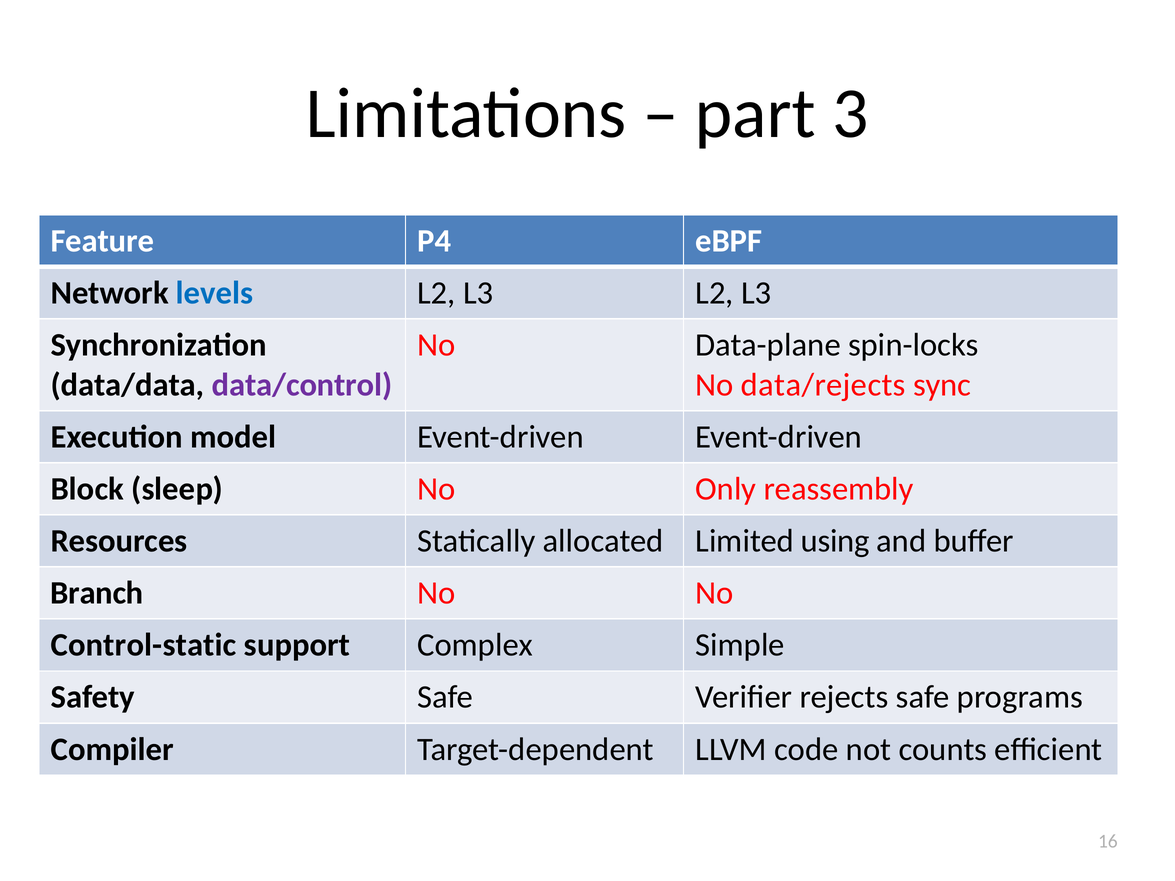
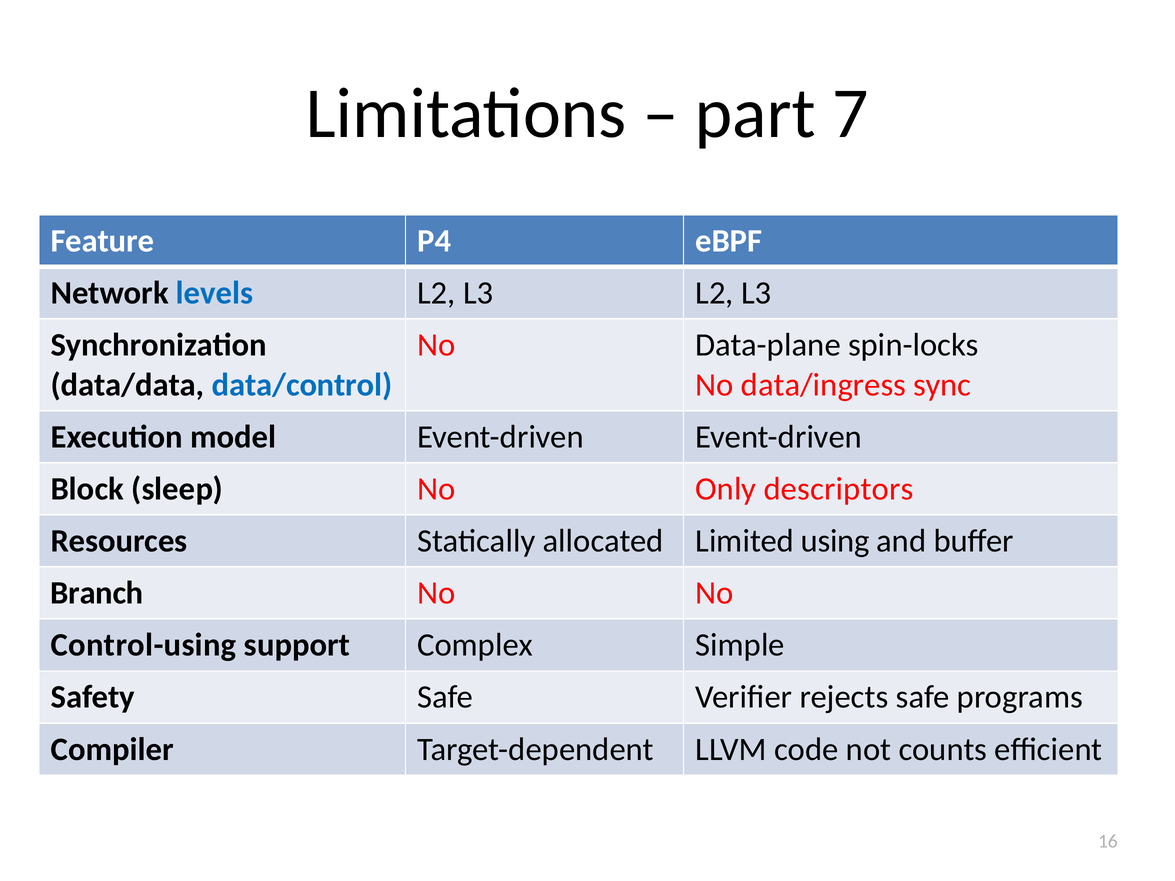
3: 3 -> 7 (850, 114)
data/control colour: purple -> blue (302, 385)
data/rejects: data/rejects -> data/ingress (823, 385)
reassembly: reassembly -> descriptors (838, 489)
Control-static: Control-static -> Control-using (144, 645)
